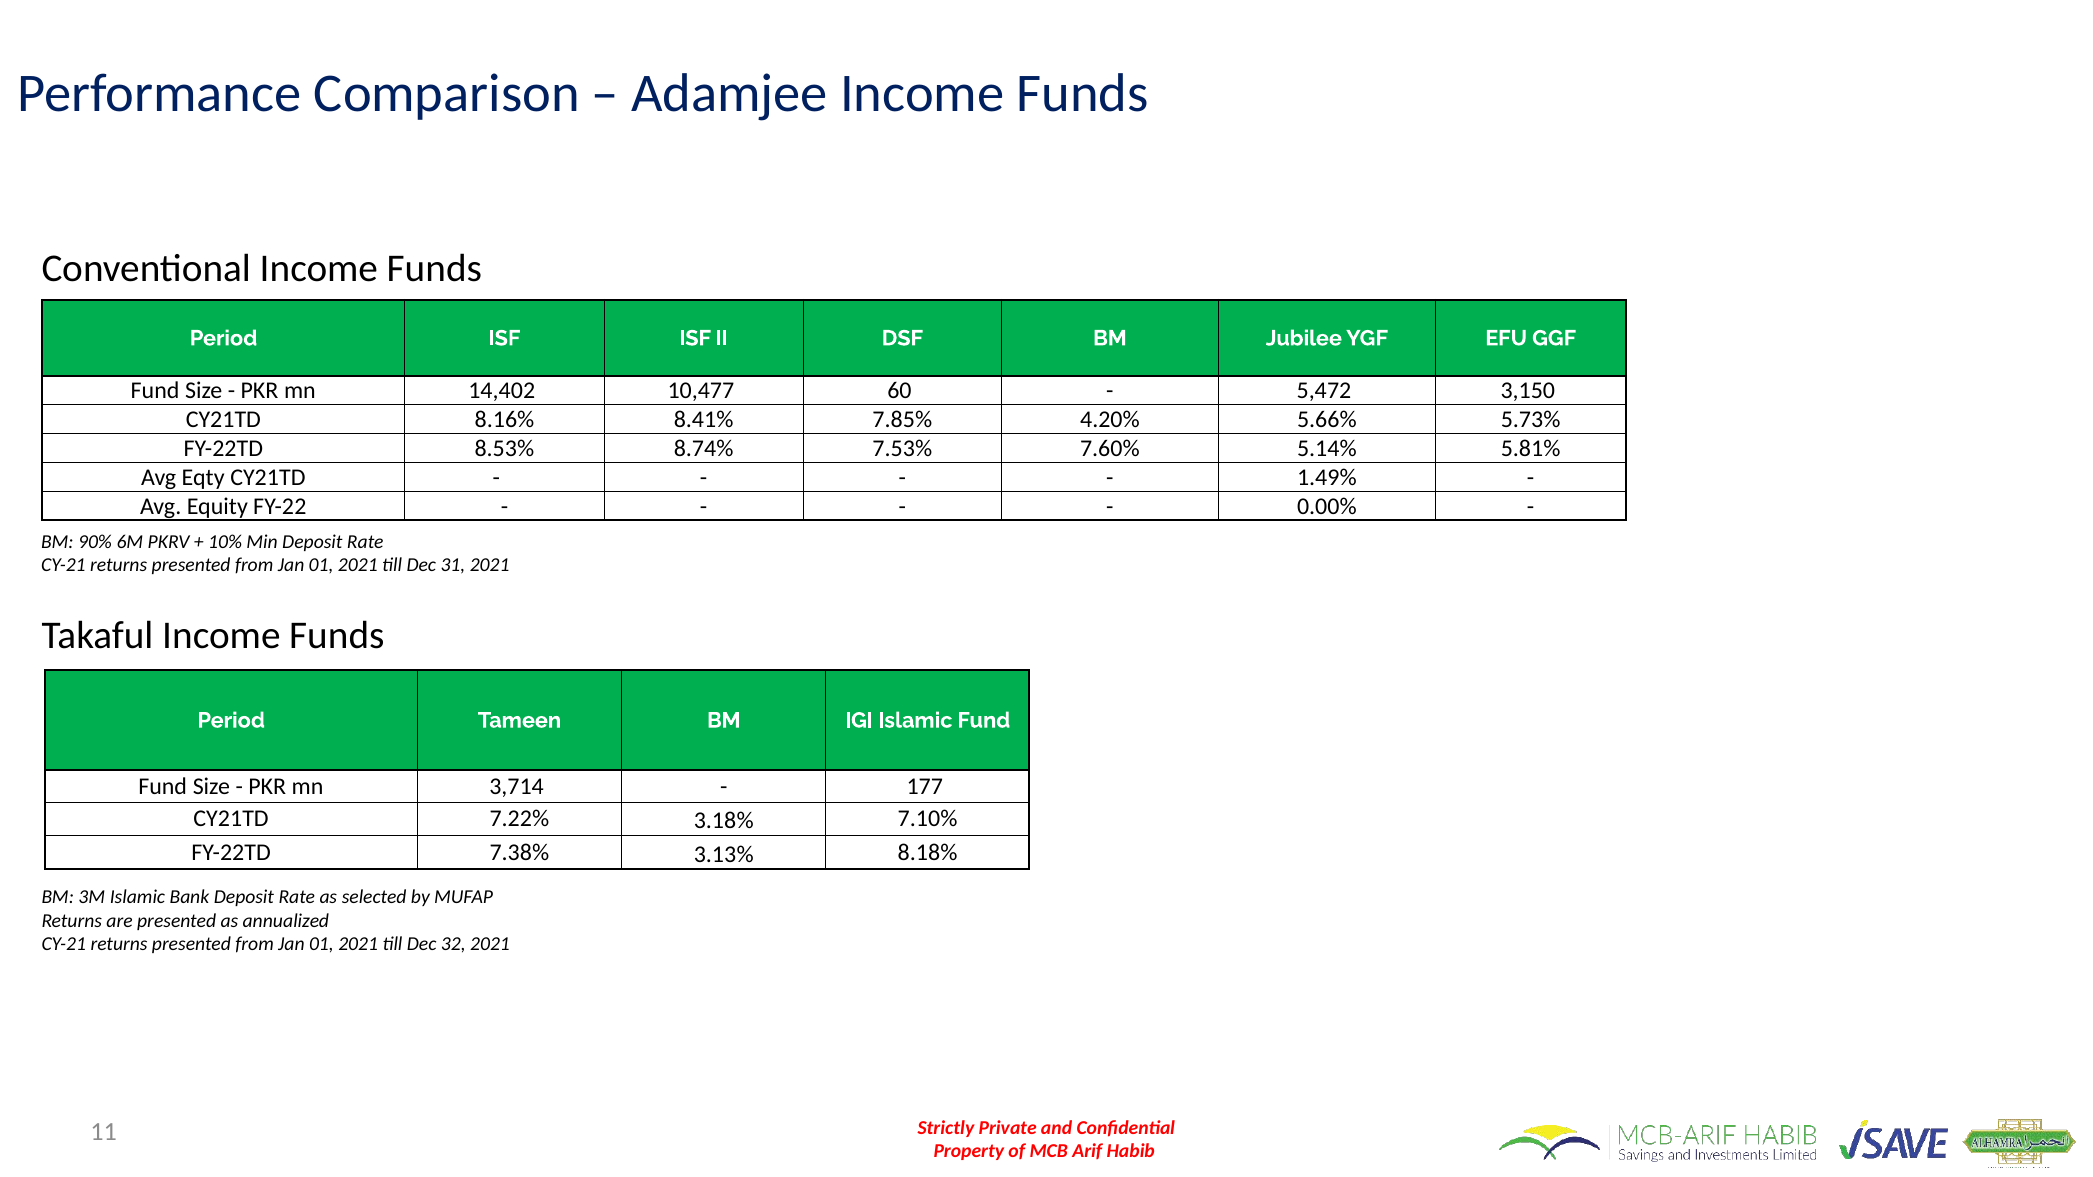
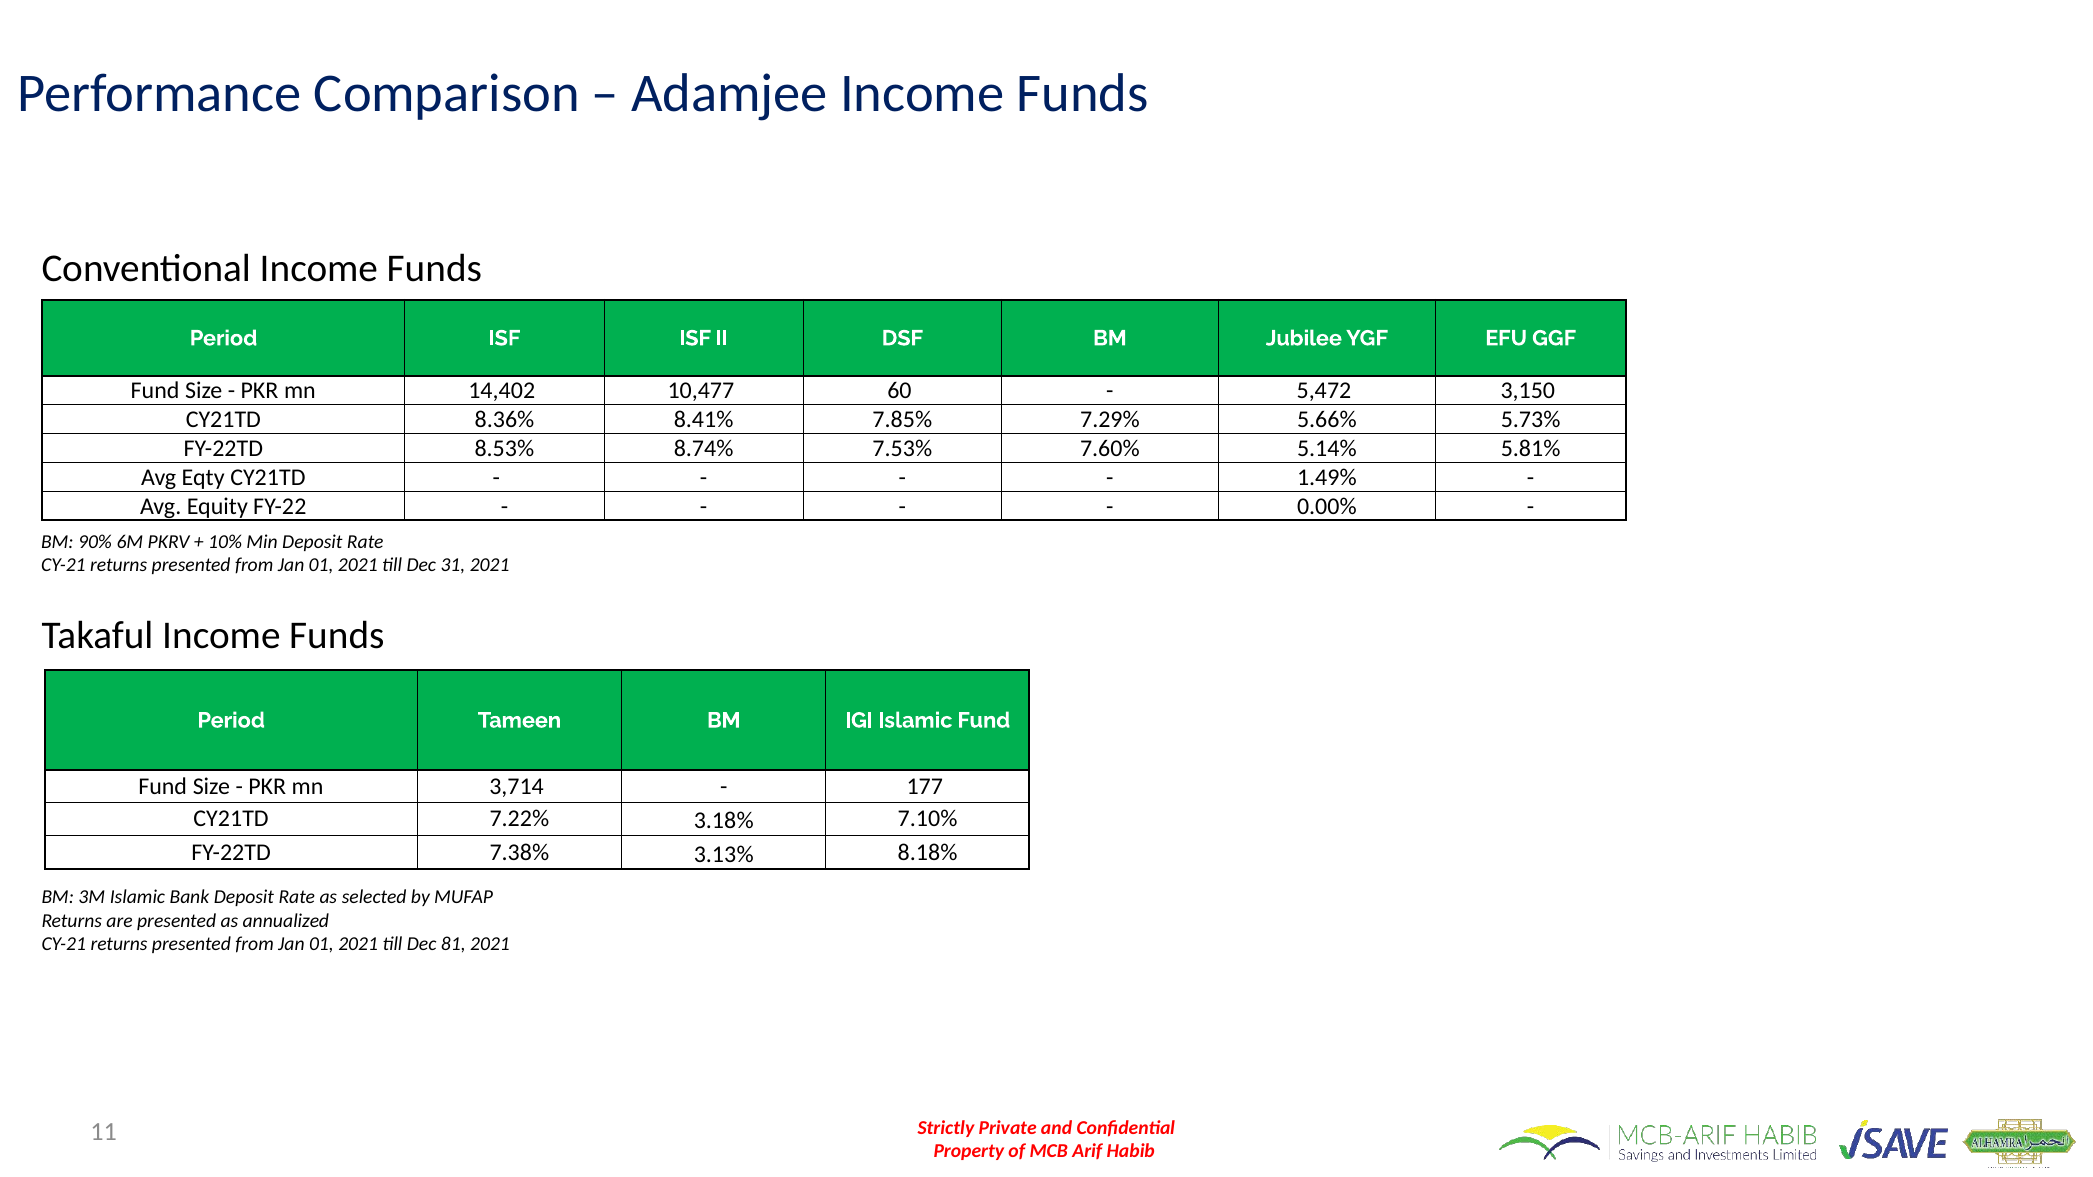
8.16%: 8.16% -> 8.36% (504, 420)
4.20%: 4.20% -> 7.29% (1110, 420)
32: 32 -> 81 (453, 945)
